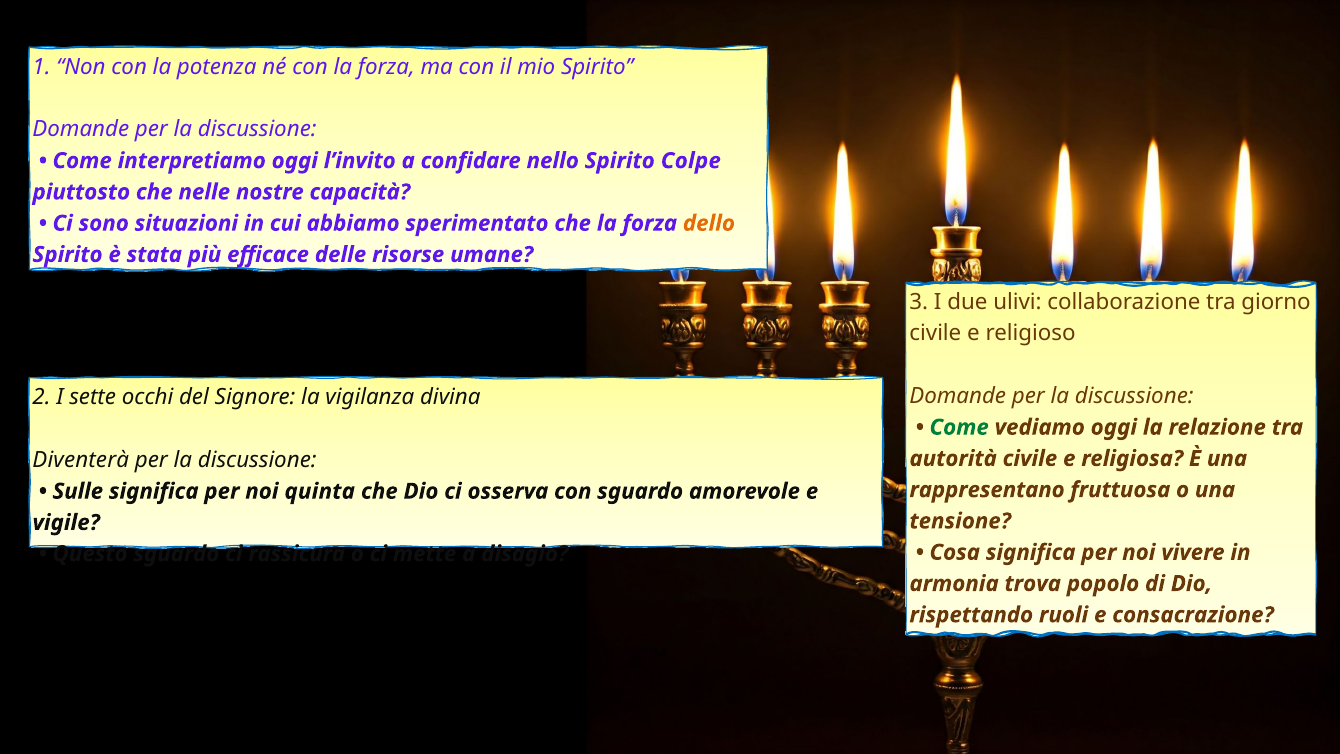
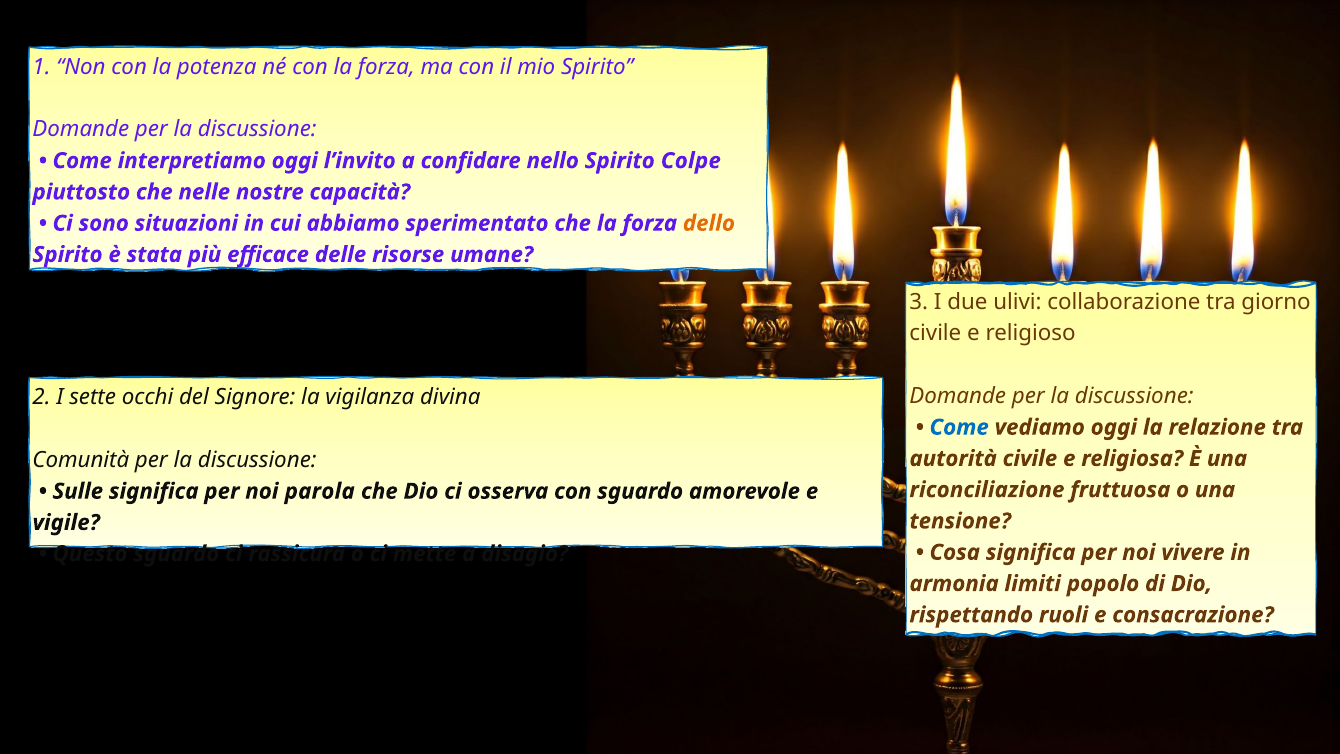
Come colour: green -> blue (959, 427)
Diventerà: Diventerà -> Comunità (81, 460)
rappresentano: rappresentano -> riconciliazione (987, 490)
quinta: quinta -> parola (320, 491)
trova: trova -> limiti (1033, 583)
